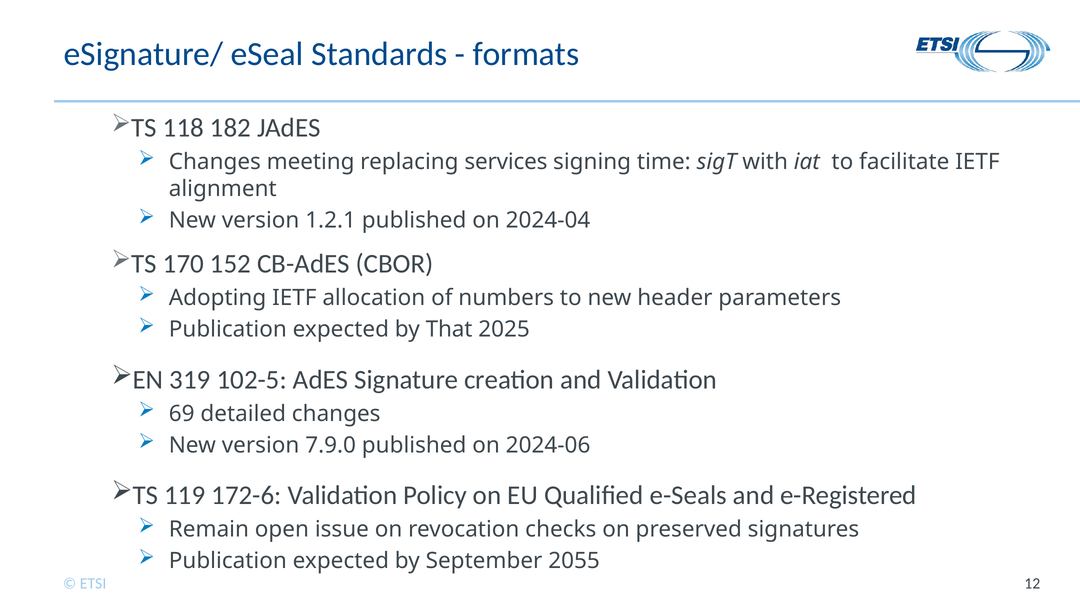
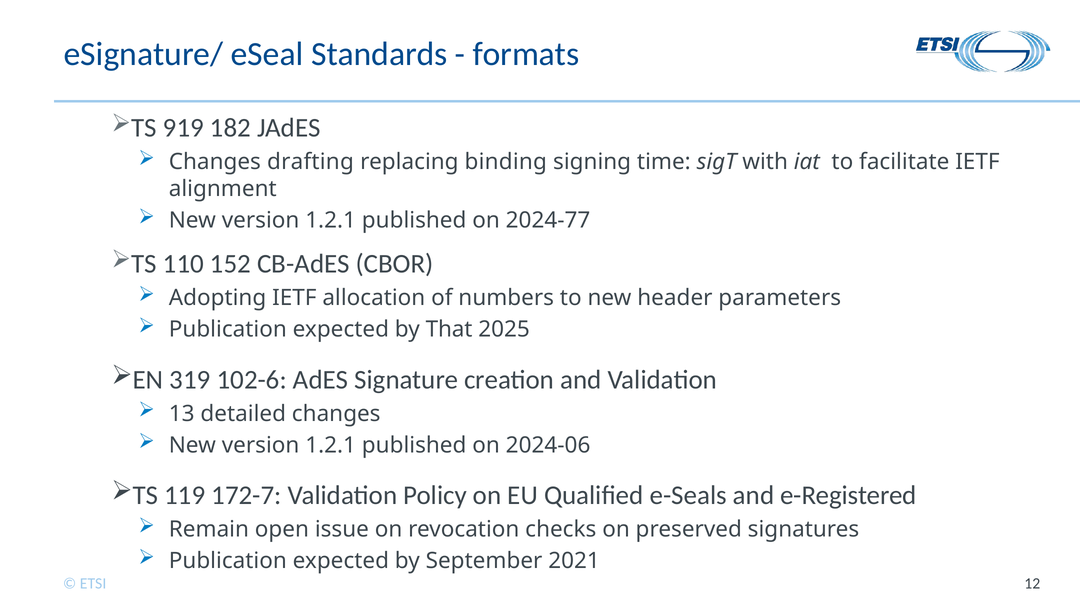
118: 118 -> 919 (183, 128)
meeting: meeting -> drafting (310, 162)
services: services -> binding (506, 162)
2024-04: 2024-04 -> 2024-77 (548, 220)
170: 170 -> 110 (183, 264)
102-5: 102-5 -> 102-6 (252, 379)
69: 69 -> 13 (182, 413)
7.9.0: 7.9.0 -> 1.2.1 (331, 445)
172-6: 172-6 -> 172-7 (247, 495)
2055: 2055 -> 2021 (574, 560)
